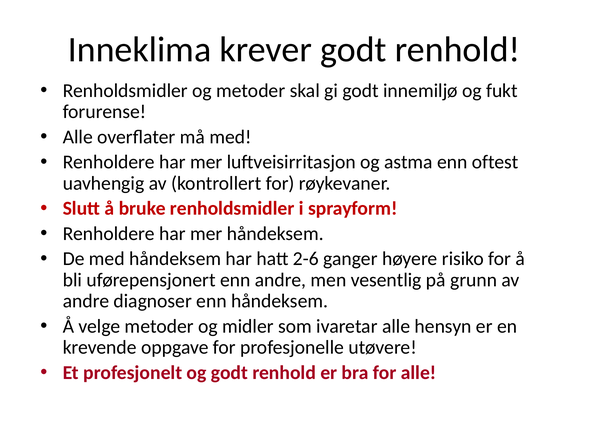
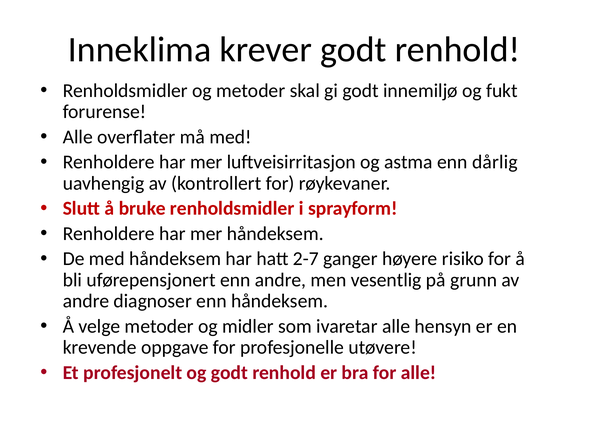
oftest: oftest -> dårlig (495, 162)
2-6: 2-6 -> 2-7 (306, 258)
